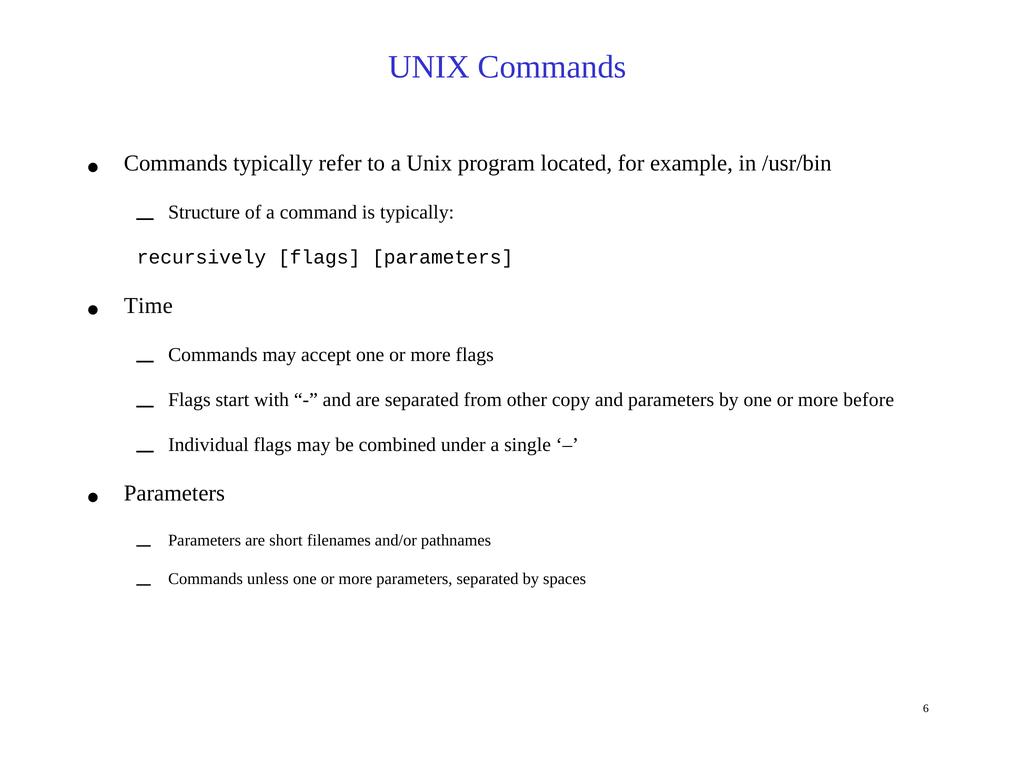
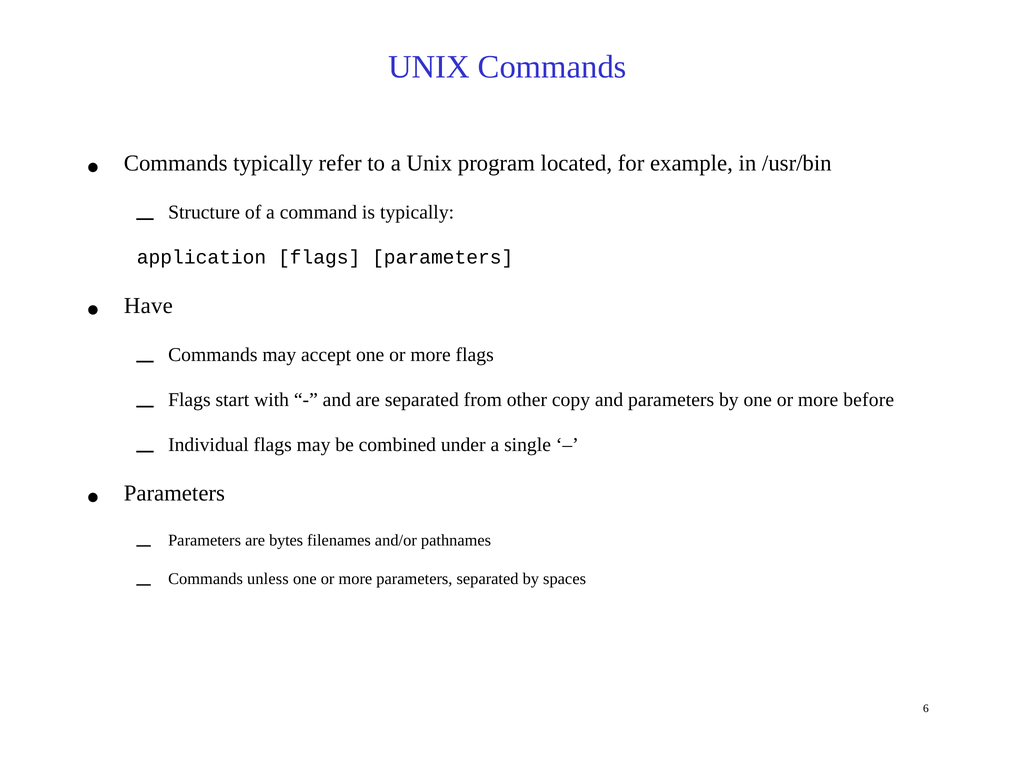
recursively: recursively -> application (202, 257)
Time: Time -> Have (148, 306)
short: short -> bytes (286, 540)
